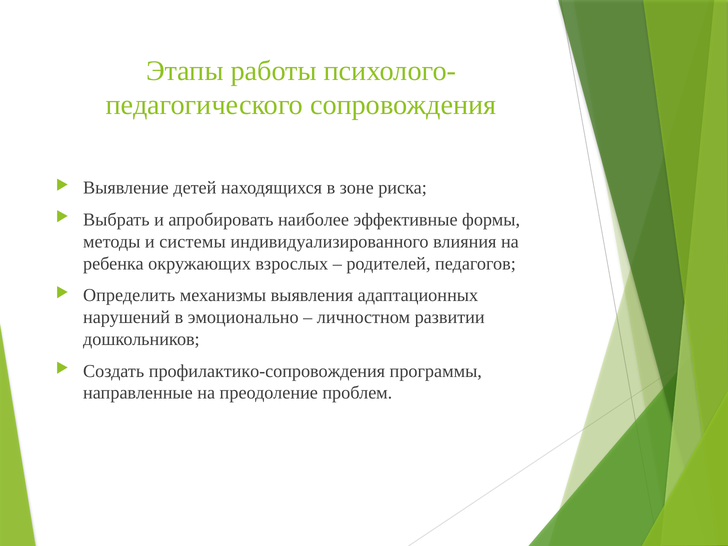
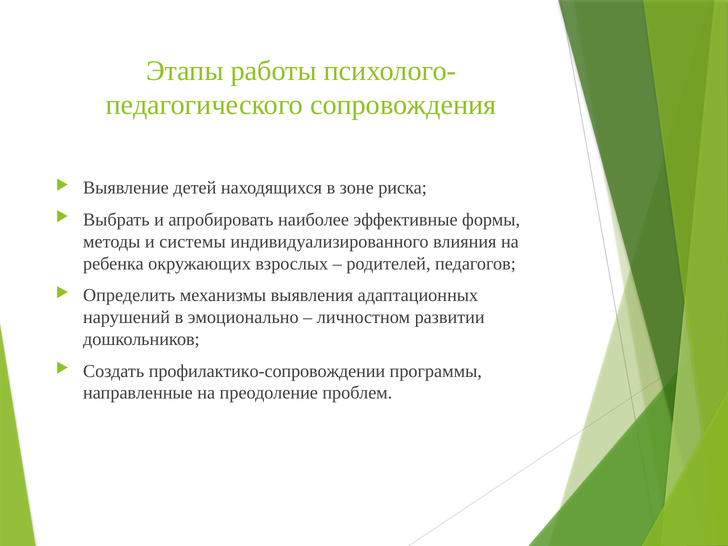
профилактико-сопровождения: профилактико-сопровождения -> профилактико-сопровождении (267, 371)
